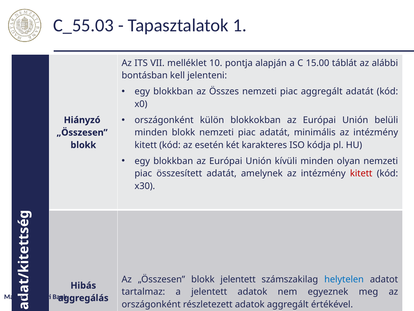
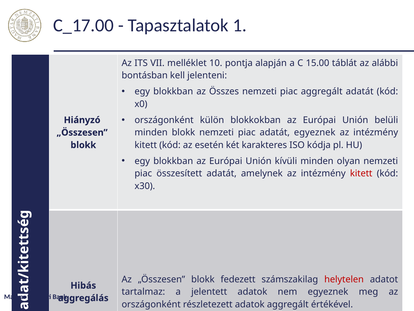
C_55.03: C_55.03 -> C_17.00 (83, 25)
adatát minimális: minimális -> egyeznek (315, 132)
blokk jelentett: jelentett -> fedezett (238, 279)
helytelen colour: blue -> red (344, 279)
